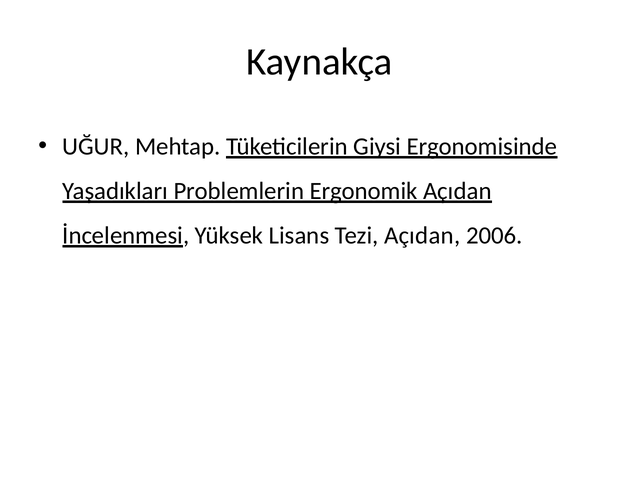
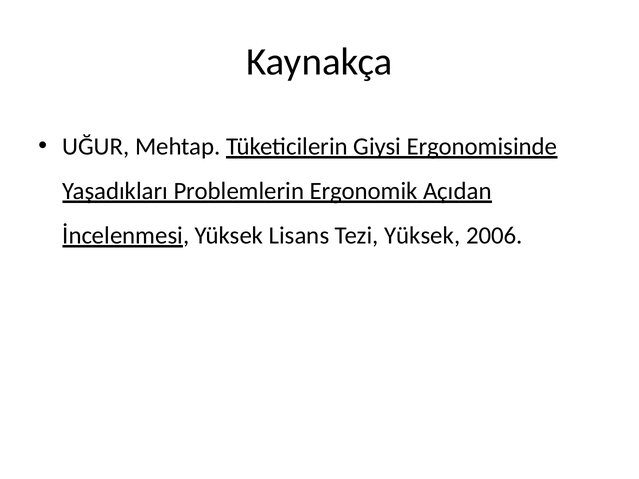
Tezi Açıdan: Açıdan -> Yüksek (422, 236)
